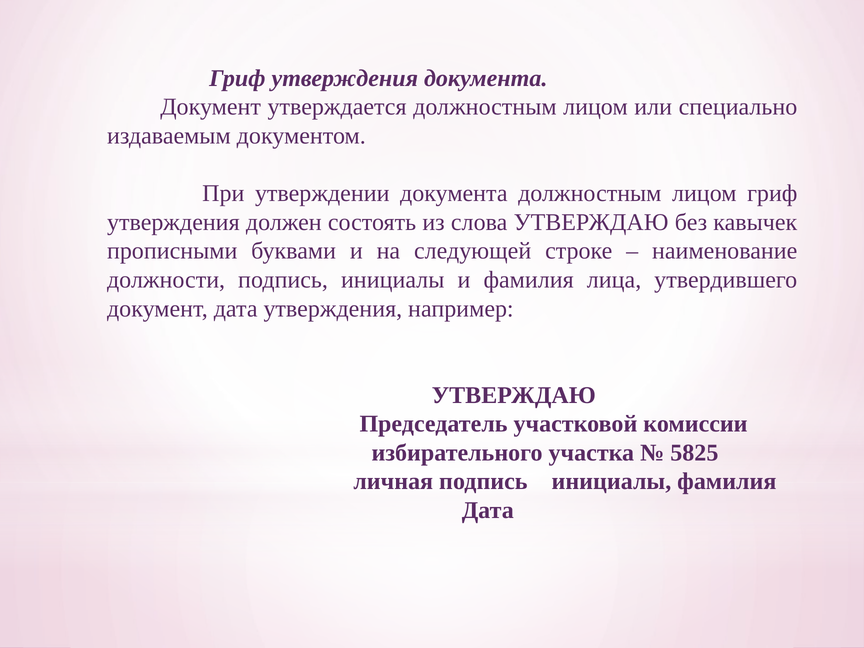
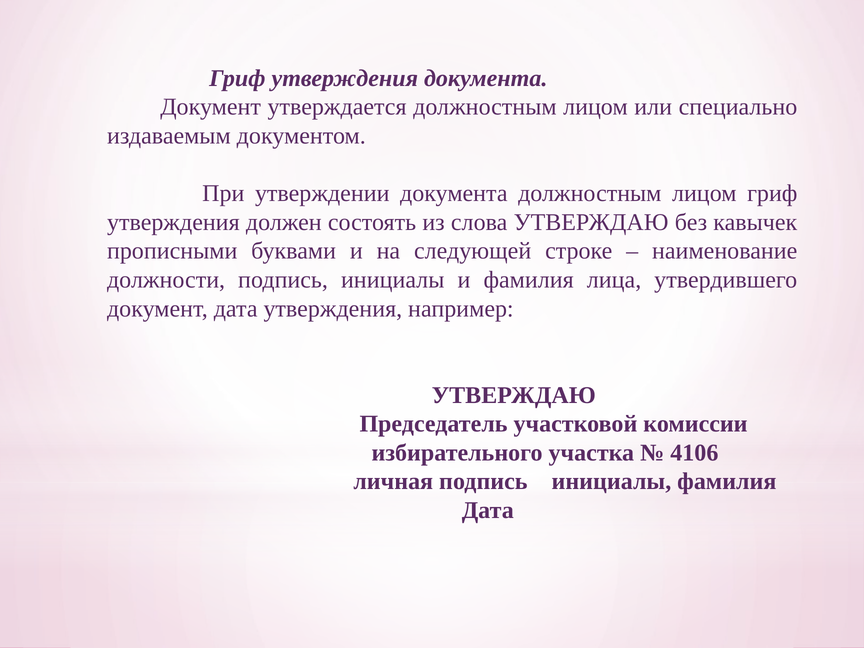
5825: 5825 -> 4106 (694, 453)
